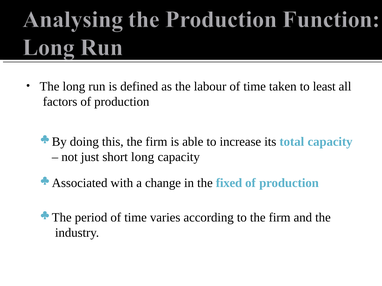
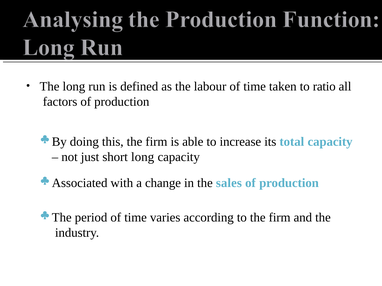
least: least -> ratio (324, 86)
fixed: fixed -> sales (229, 183)
